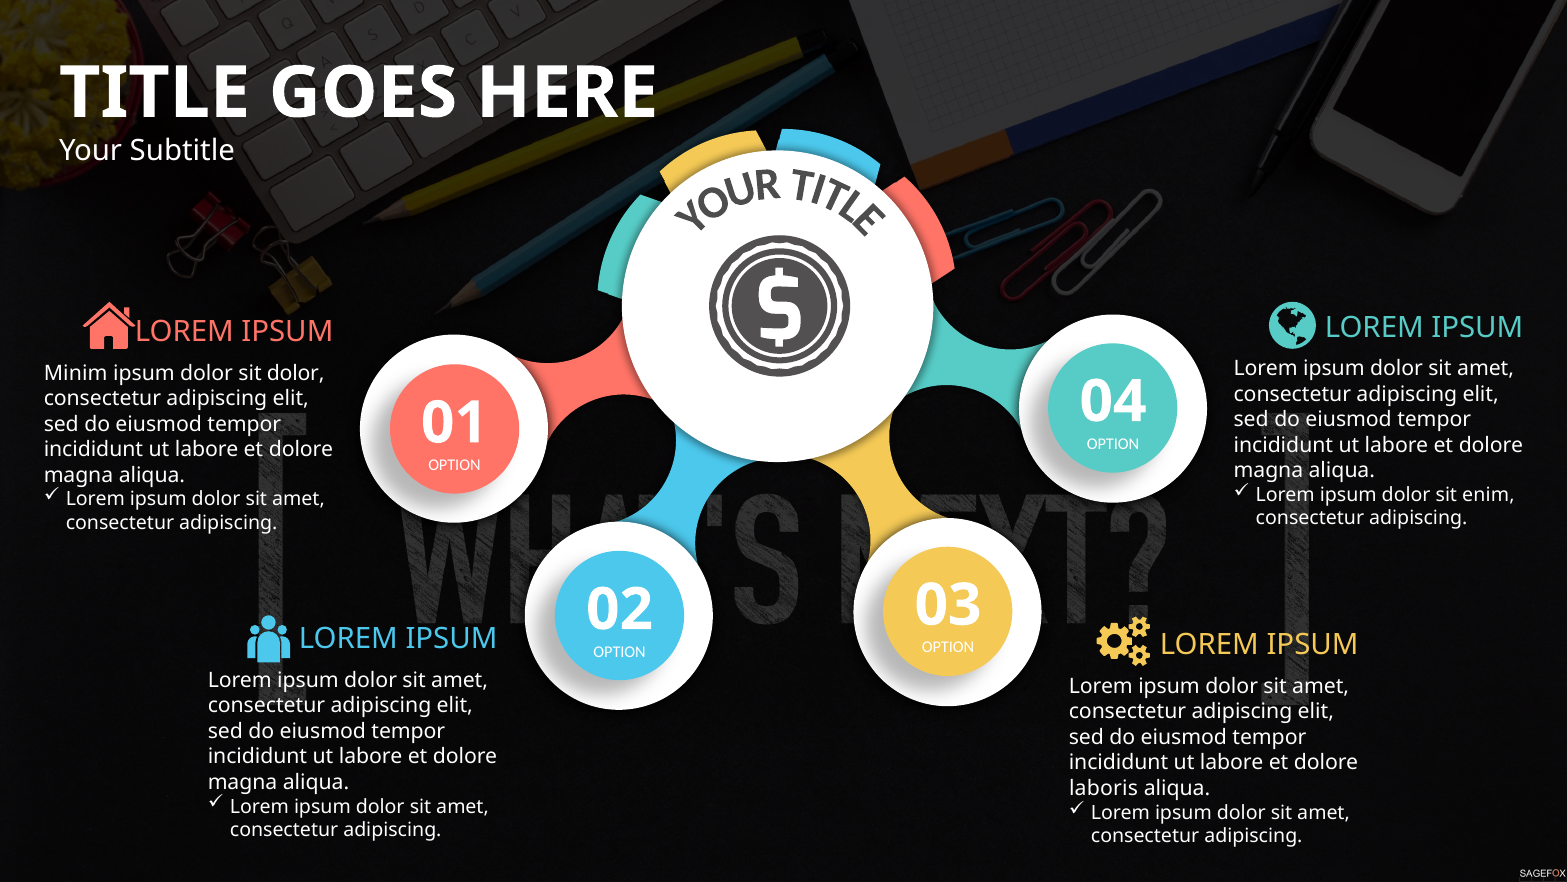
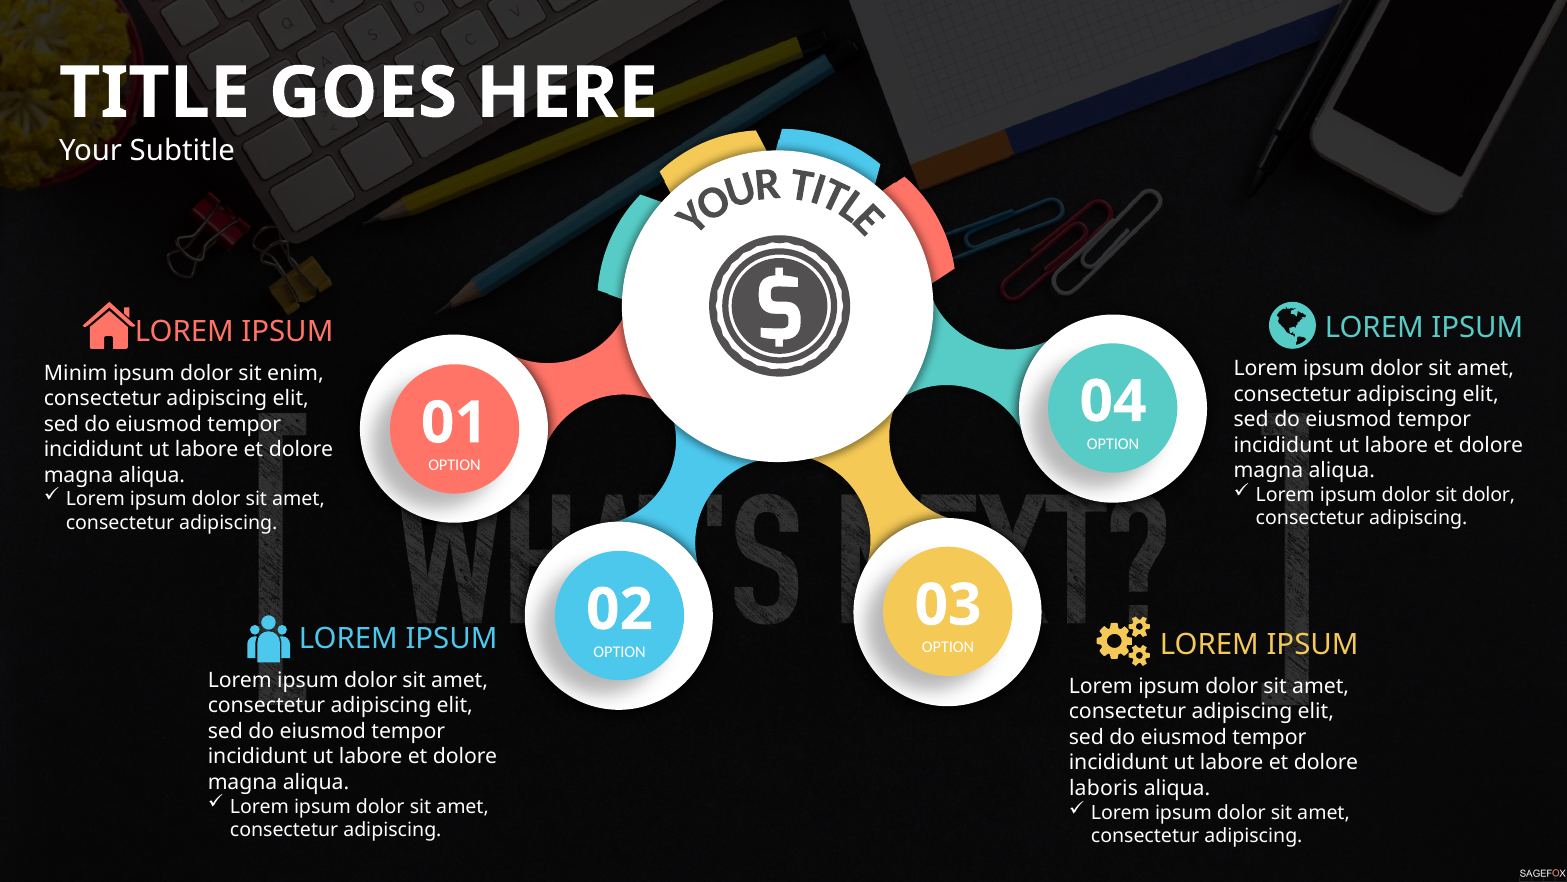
sit dolor: dolor -> enim (296, 373)
sit enim: enim -> dolor (1489, 495)
